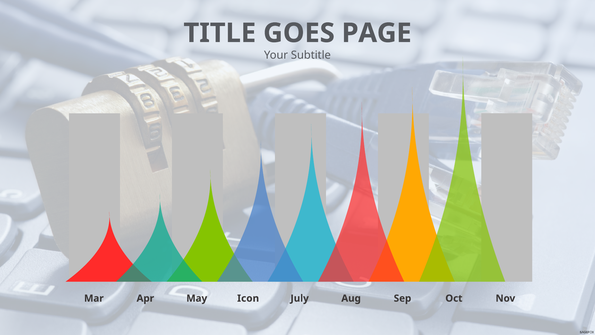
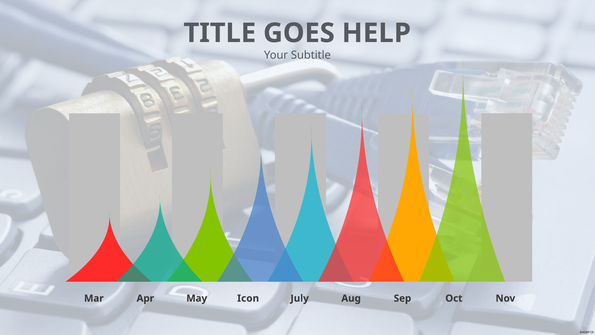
PAGE: PAGE -> HELP (376, 33)
